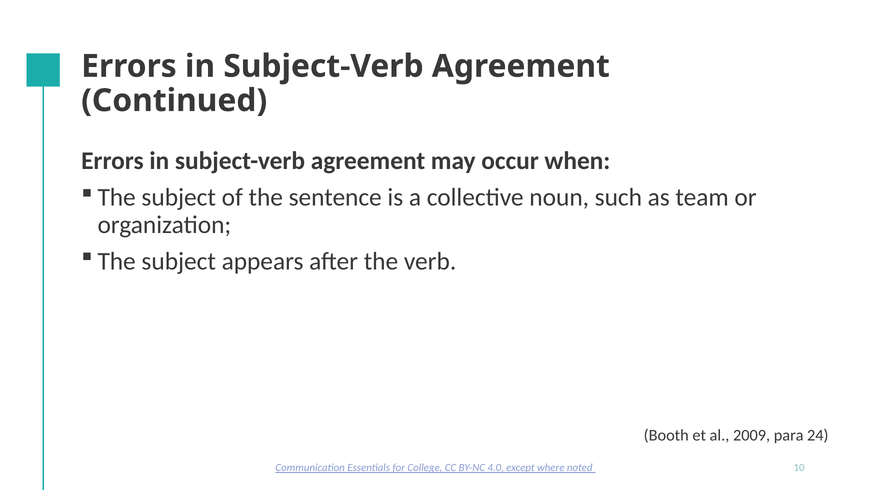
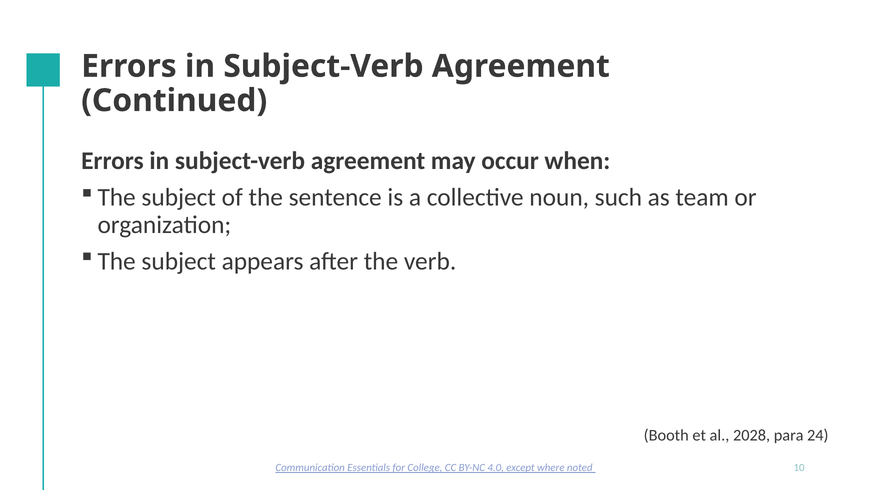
2009: 2009 -> 2028 (752, 435)
